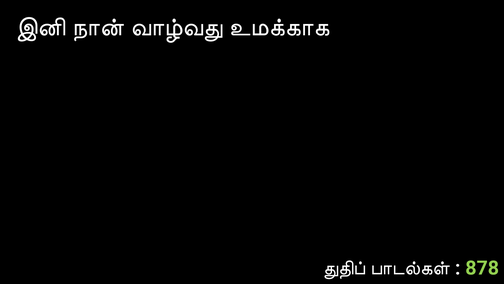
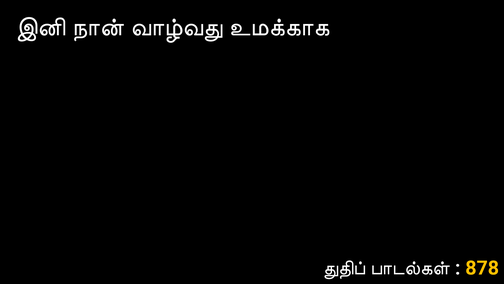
878 colour: light green -> yellow (482, 268)
